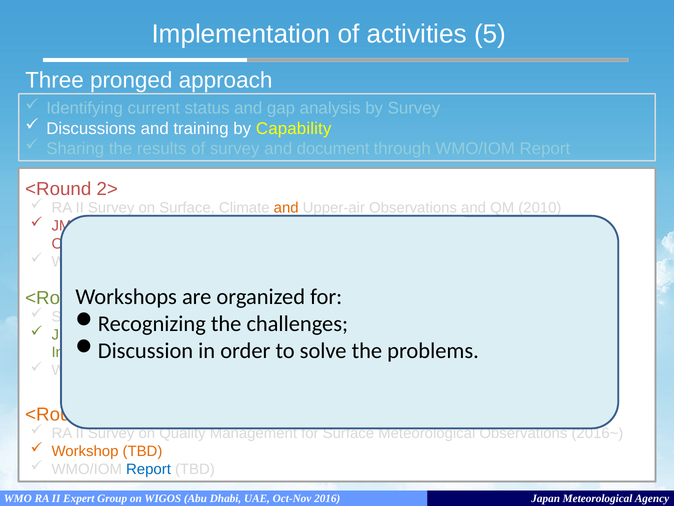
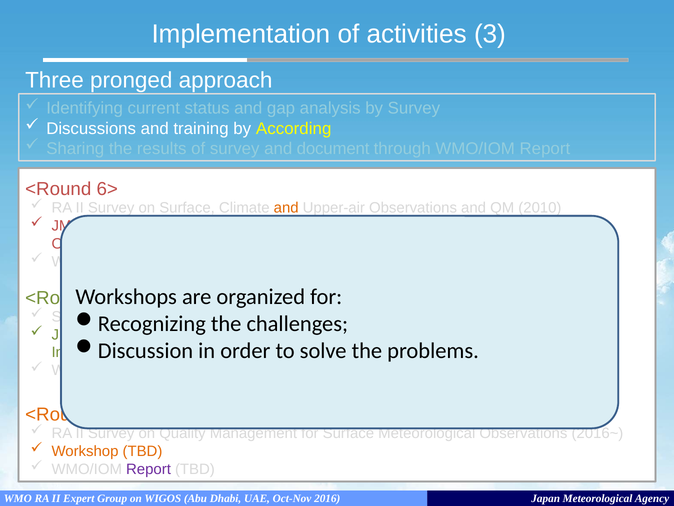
5: 5 -> 3 (490, 34)
Capability: Capability -> According (294, 128)
2>: 2> -> 6> (107, 189)
Report colour: blue -> purple (148, 469)
